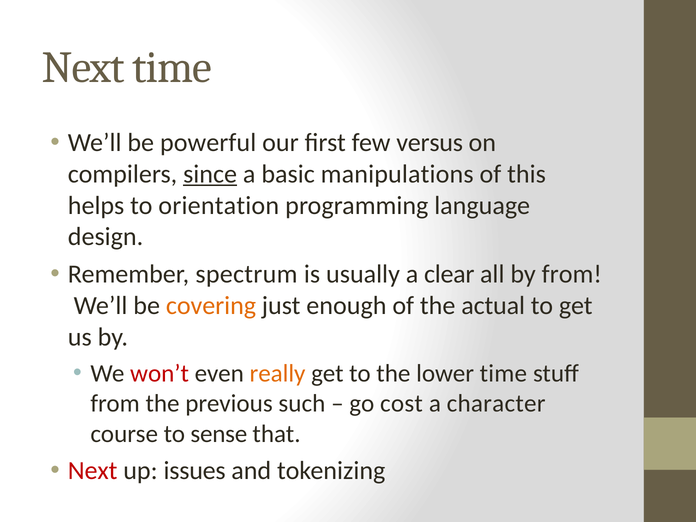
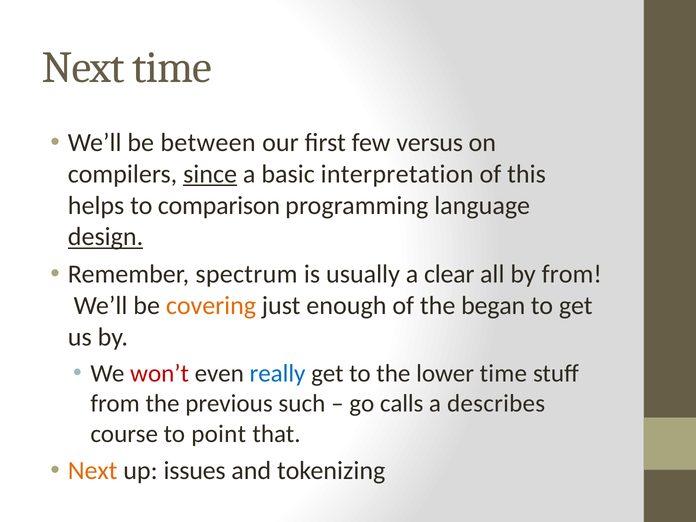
powerful: powerful -> between (208, 143)
manipulations: manipulations -> interpretation (397, 174)
orientation: orientation -> comparison (219, 205)
design underline: none -> present (106, 237)
actual: actual -> began (493, 306)
really colour: orange -> blue (278, 374)
cost: cost -> calls (402, 404)
character: character -> describes (496, 404)
sense: sense -> point (219, 434)
Next colour: red -> orange (93, 471)
